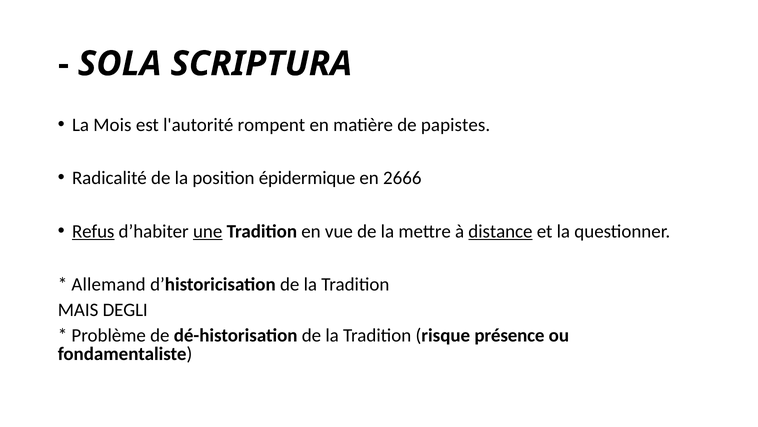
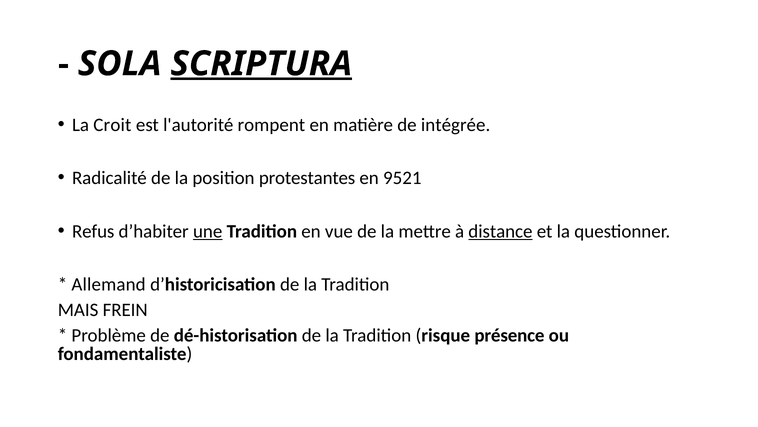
SCRIPTURA underline: none -> present (261, 64)
Mois: Mois -> Croit (112, 125)
papistes: papistes -> intégrée (456, 125)
épidermique: épidermique -> protestantes (307, 178)
2666: 2666 -> 9521 (402, 178)
Refus underline: present -> none (93, 231)
DEGLI: DEGLI -> FREIN (125, 310)
